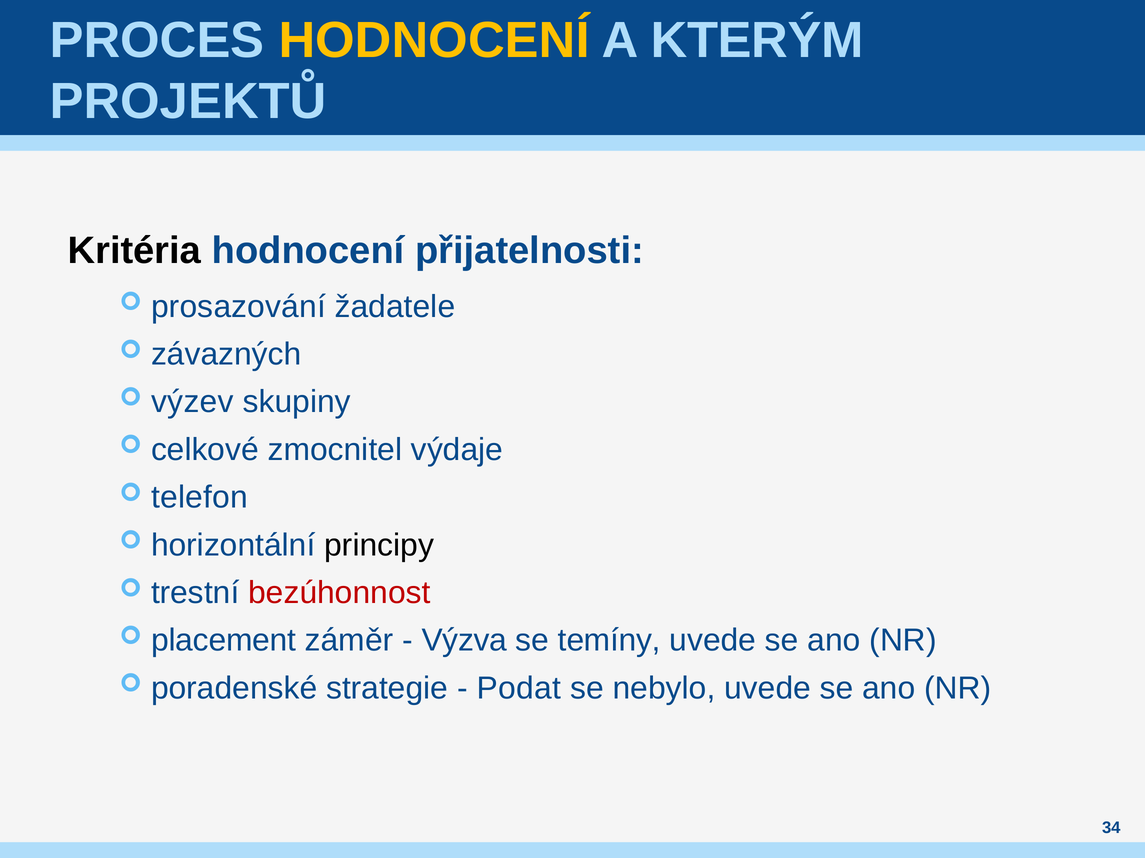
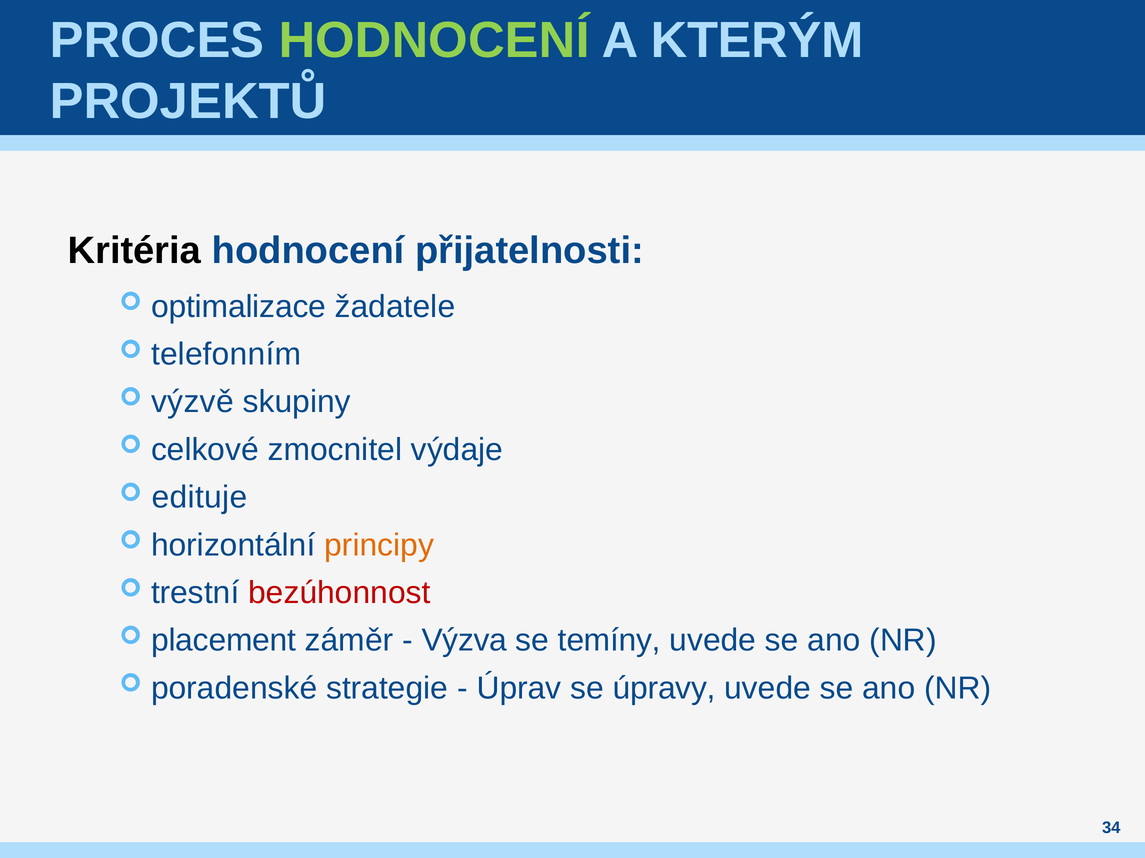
HODNOCENÍ colour: yellow -> light green (434, 41)
prosazování: prosazování -> optimalizace (239, 307)
závazných: závazných -> telefonním (226, 355)
výzev: výzev -> výzvě (192, 402)
telefon: telefon -> edituje (199, 498)
principy colour: black -> orange (379, 546)
Podat: Podat -> Úprav (519, 689)
nebylo: nebylo -> úpravy (664, 689)
